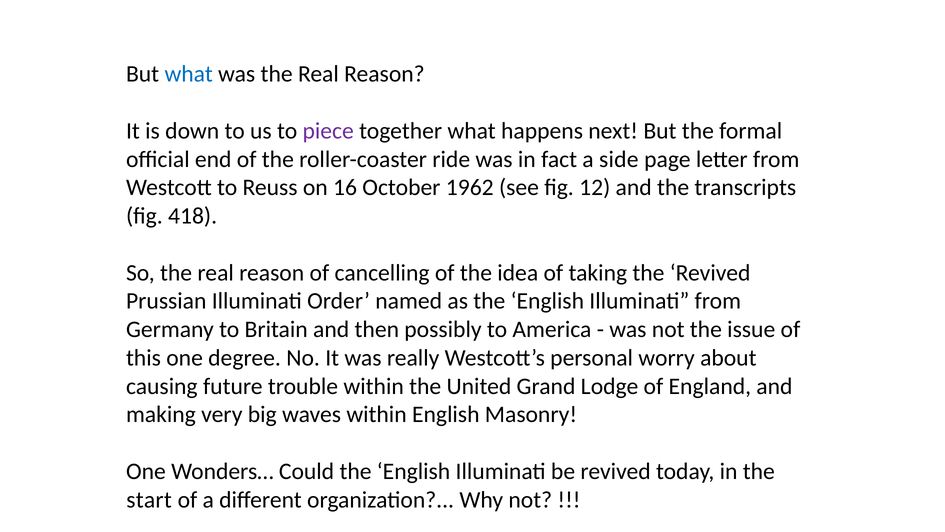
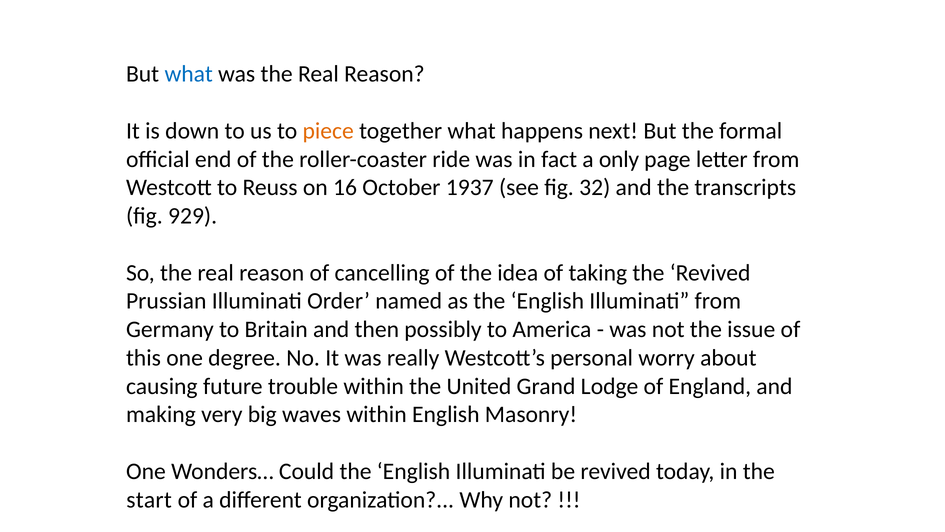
piece colour: purple -> orange (328, 131)
side: side -> only (619, 159)
1962: 1962 -> 1937 (470, 188)
12: 12 -> 32 (595, 188)
418: 418 -> 929 (193, 216)
